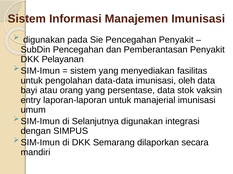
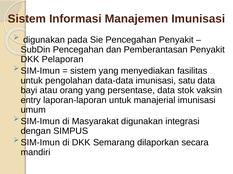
Pelayanan: Pelayanan -> Pelaporan (63, 60)
oleh: oleh -> satu (187, 81)
Selanjutnya: Selanjutnya -> Masyarakat (95, 122)
